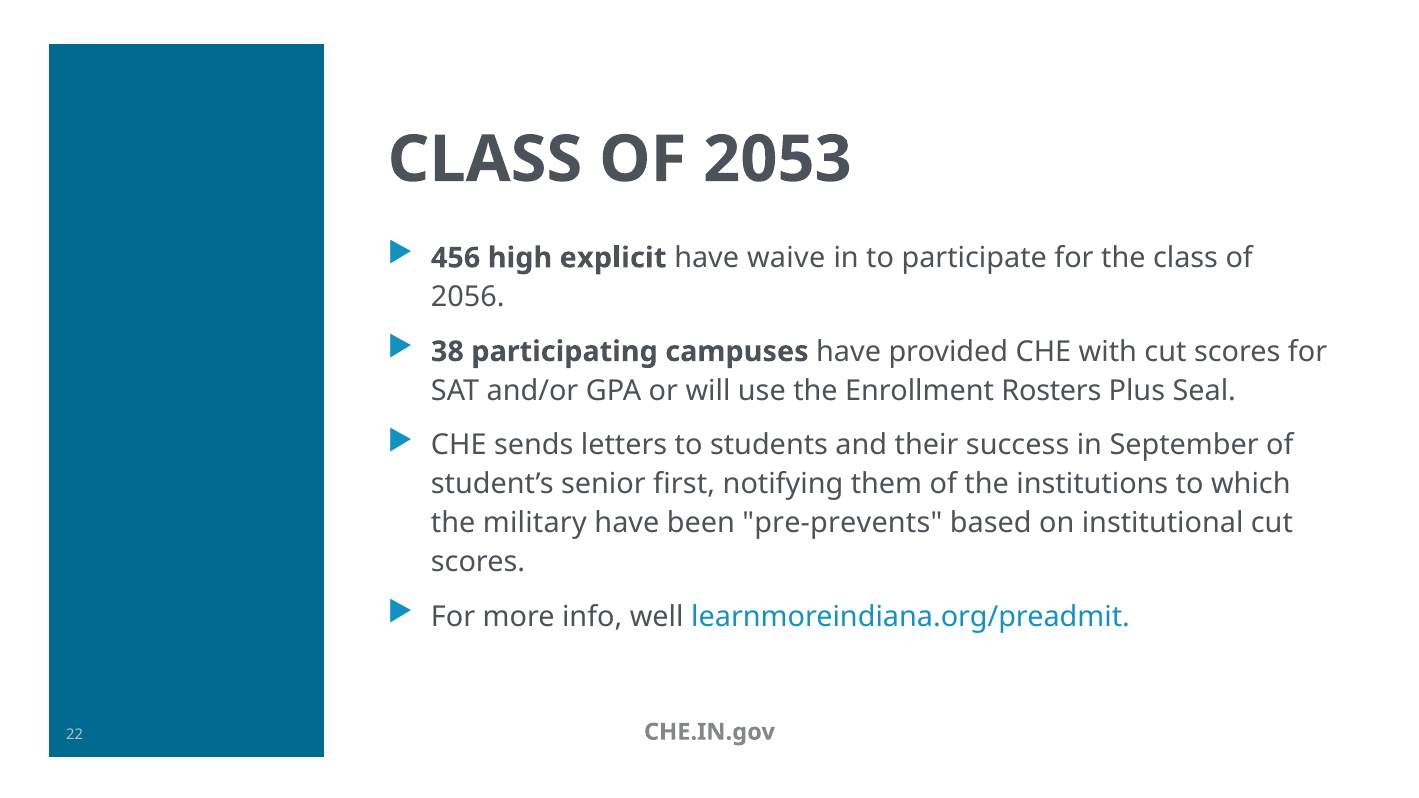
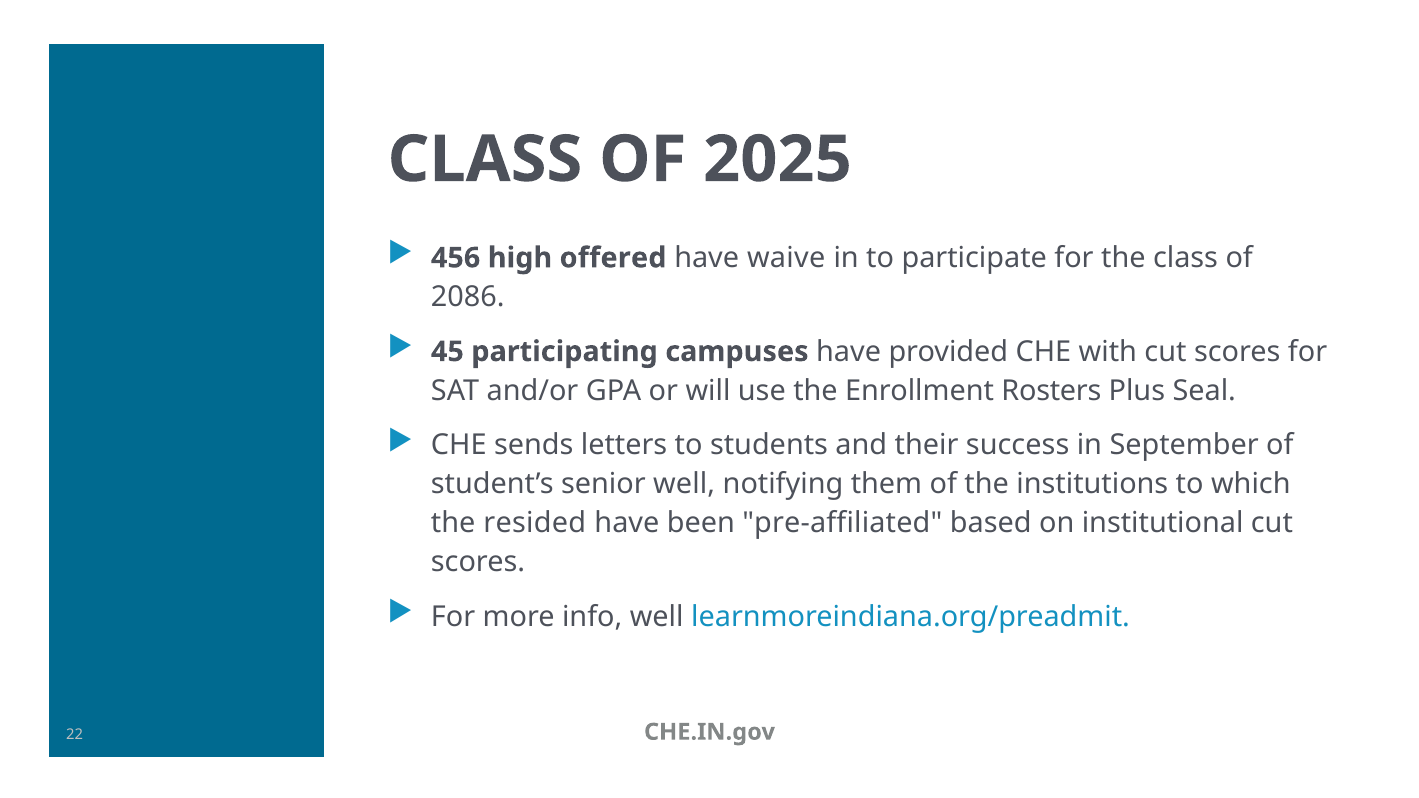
2053: 2053 -> 2025 (777, 160)
explicit: explicit -> offered (613, 258)
2056: 2056 -> 2086 (468, 297)
38: 38 -> 45 (447, 352)
senior first: first -> well (684, 484)
military: military -> resided (535, 523)
pre-prevents: pre-prevents -> pre-affiliated (842, 523)
